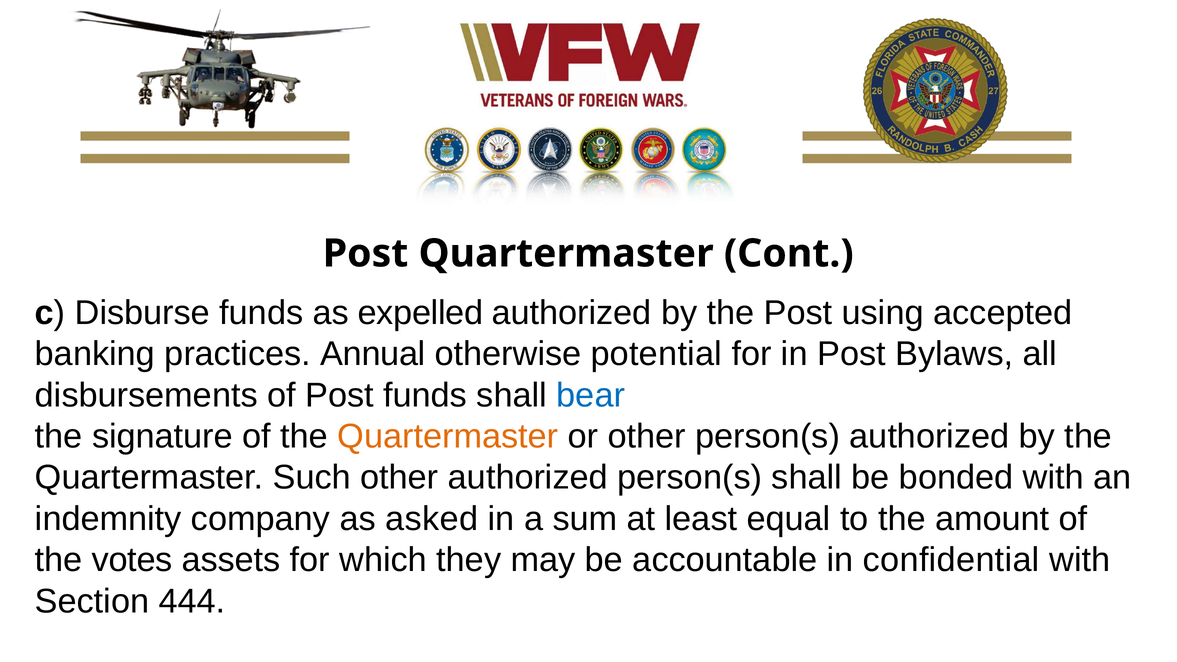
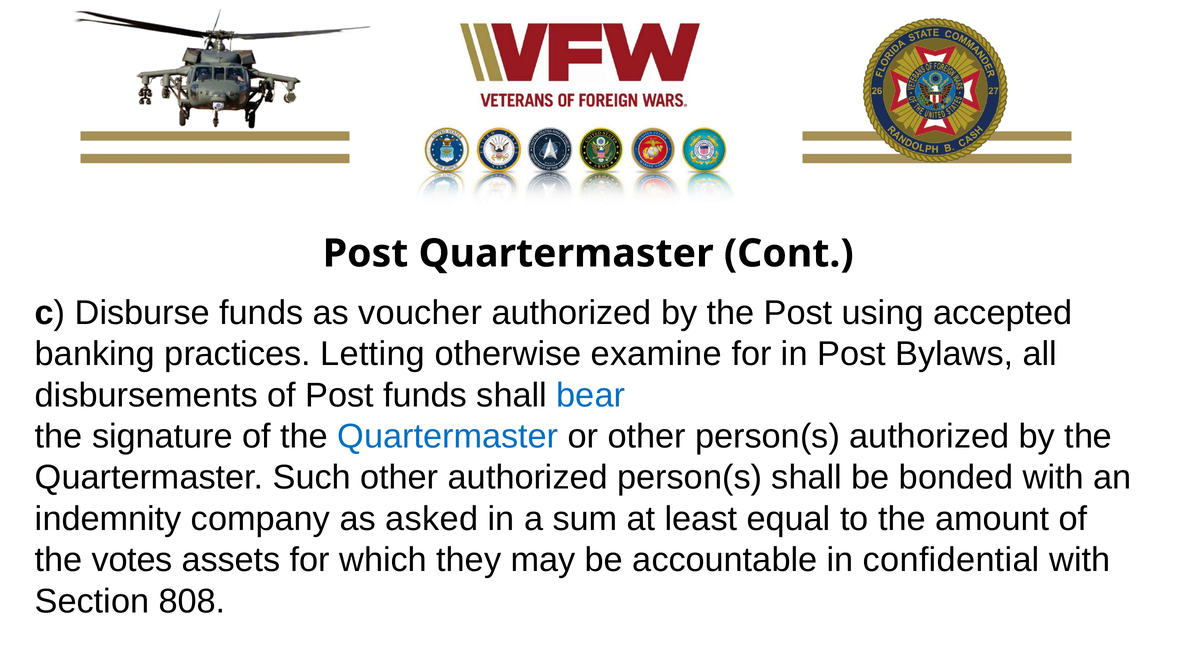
expelled: expelled -> voucher (420, 313)
Annual: Annual -> Letting (373, 354)
potential: potential -> examine (656, 354)
Quartermaster colour: orange -> blue (448, 436)
444: 444 -> 808 (192, 601)
